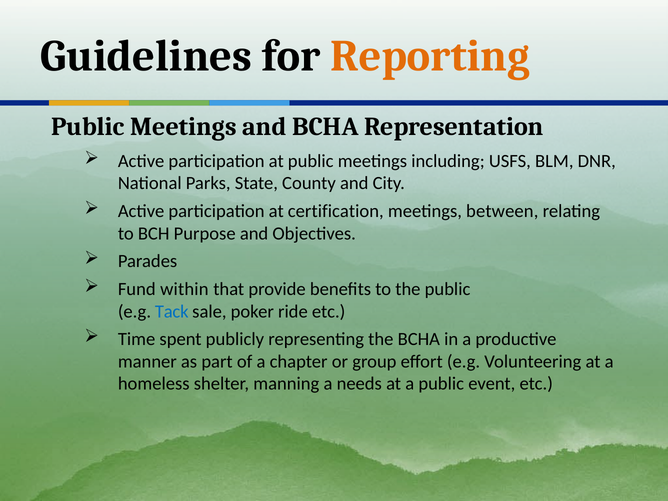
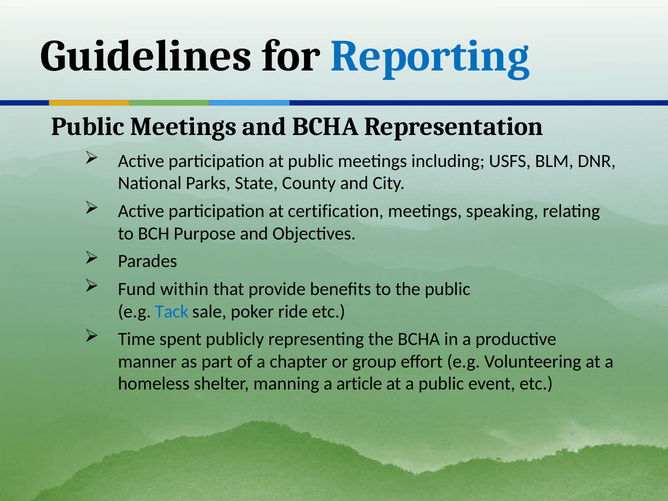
Reporting colour: orange -> blue (430, 56)
between: between -> speaking (502, 211)
needs: needs -> article (359, 384)
